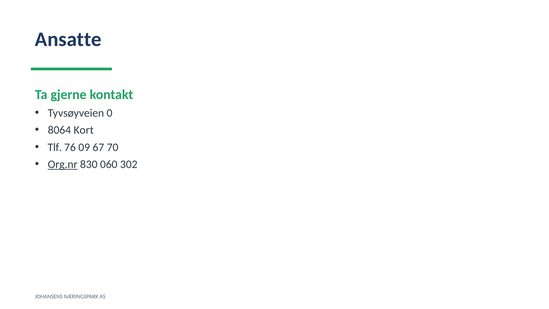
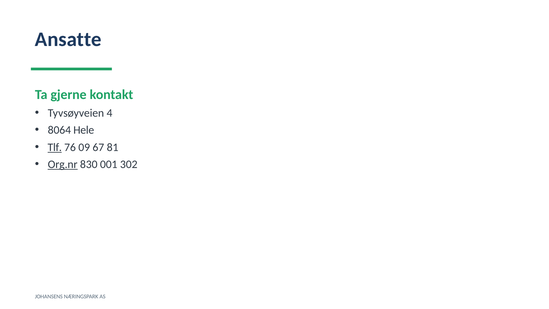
0: 0 -> 4 (110, 113)
Kort: Kort -> Hele (84, 130)
Tlf underline: none -> present (55, 147)
70: 70 -> 81 (113, 147)
060: 060 -> 001 (109, 164)
